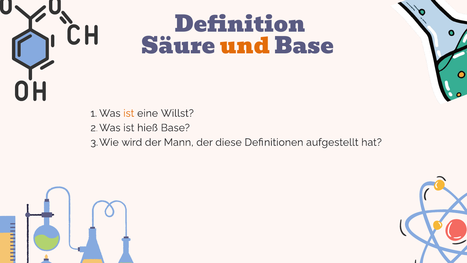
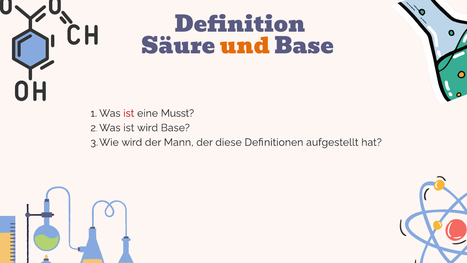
ist colour: orange -> red (129, 113)
Willst: Willst -> Musst (177, 113)
ist hieß: hieß -> wird (148, 128)
